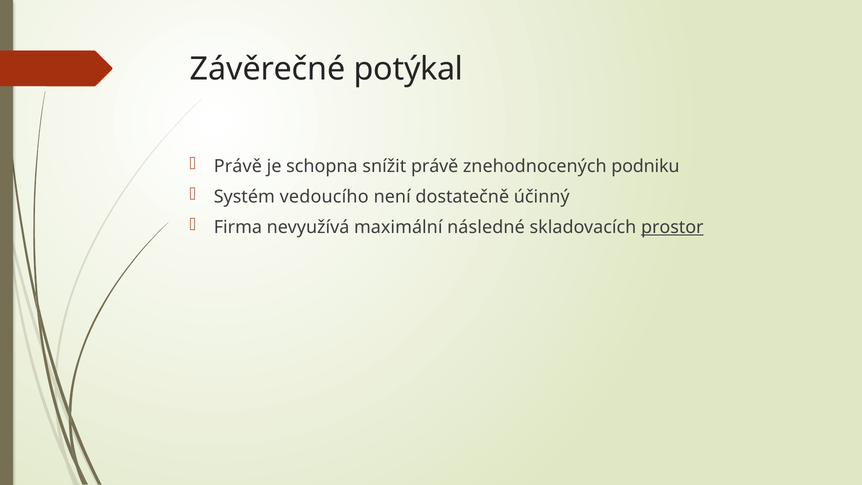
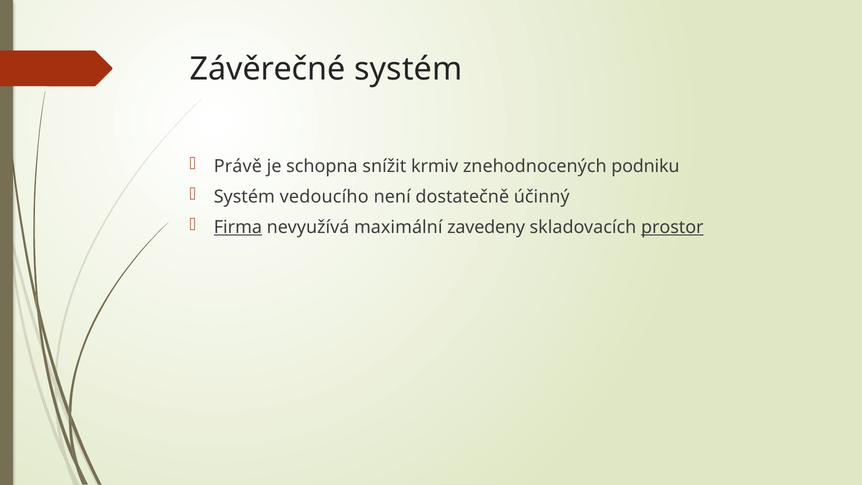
Závěrečné potýkal: potýkal -> systém (408, 69)
snížit právě: právě -> krmiv (435, 166)
Firma underline: none -> present (238, 227)
následné: následné -> zavedeny (486, 227)
